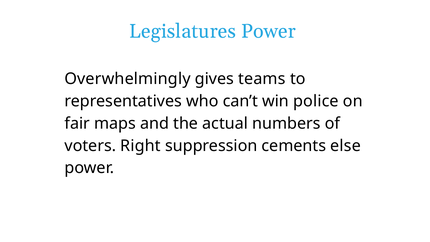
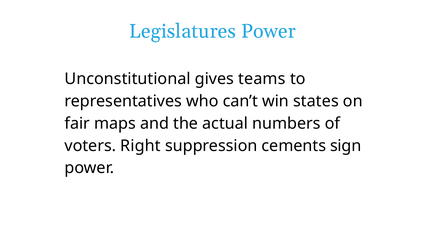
Overwhelmingly: Overwhelmingly -> Unconstitutional (128, 79)
police: police -> states (316, 101)
else: else -> sign (346, 146)
